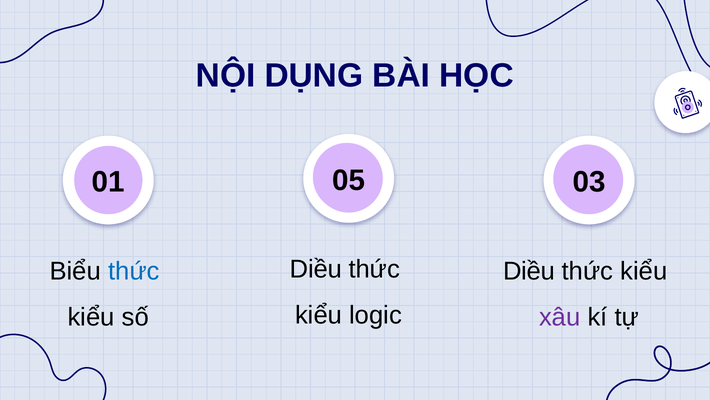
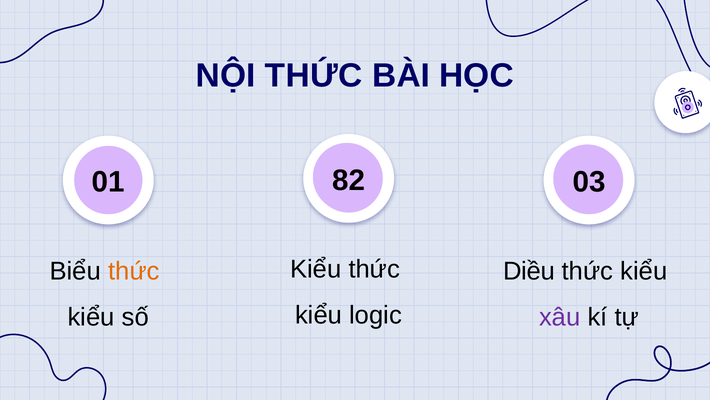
NỘI DỤNG: DỤNG -> THỨC (314, 75)
05: 05 -> 82 (349, 180)
Diều: Diều -> Kiểu (316, 269)
thức colour: blue -> orange (134, 271)
